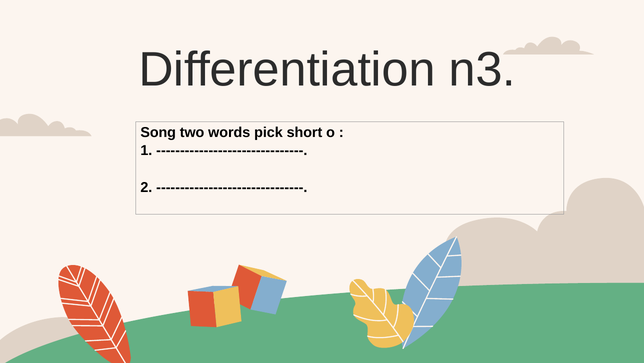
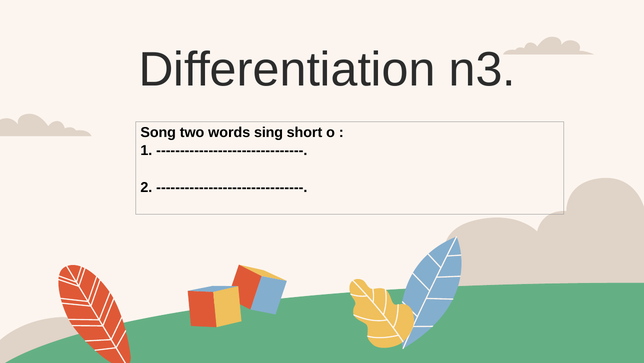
pick: pick -> sing (269, 132)
